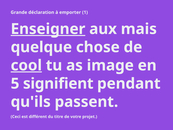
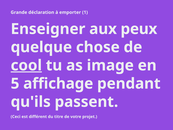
Enseigner underline: present -> none (48, 29)
mais: mais -> peux (139, 29)
signifient: signifient -> affichage (58, 83)
